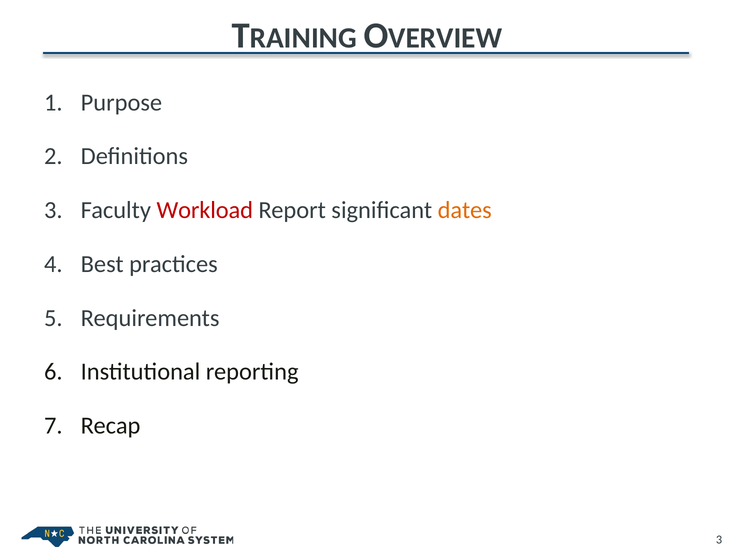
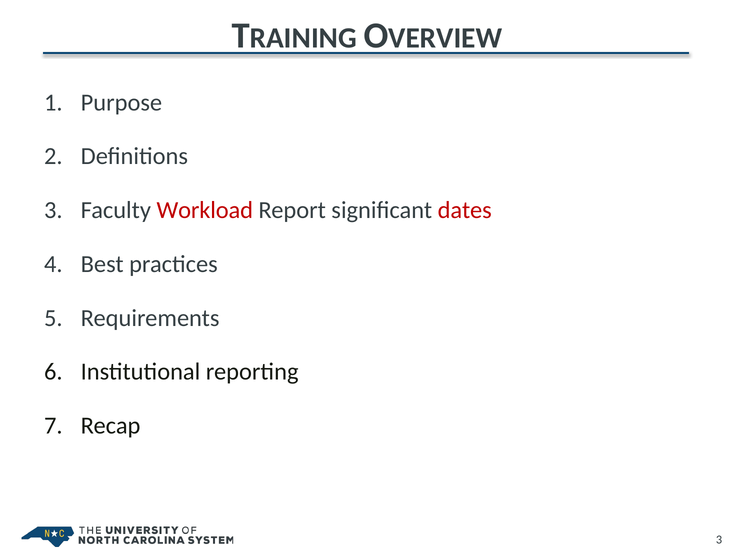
dates colour: orange -> red (465, 210)
